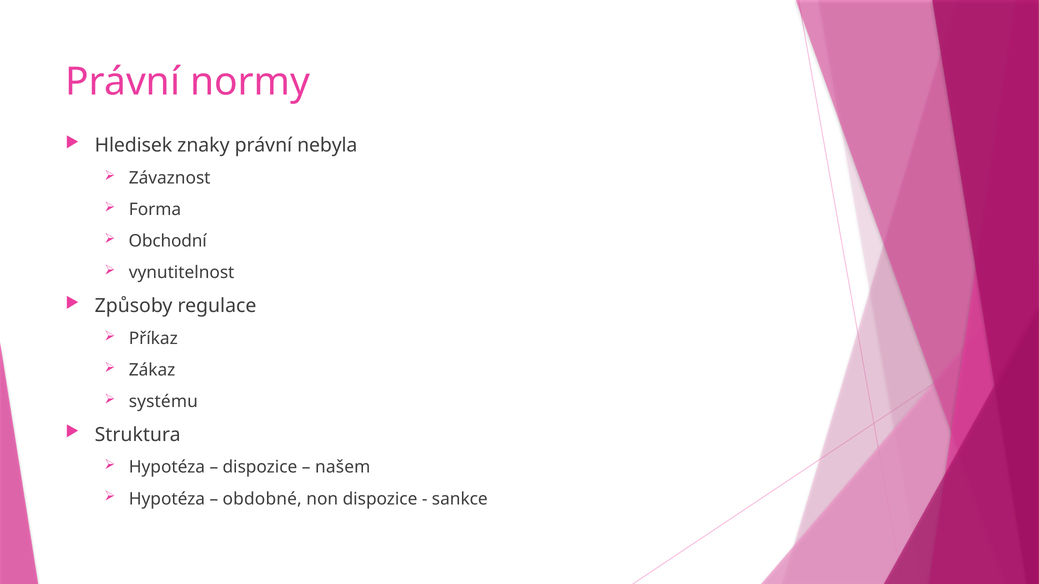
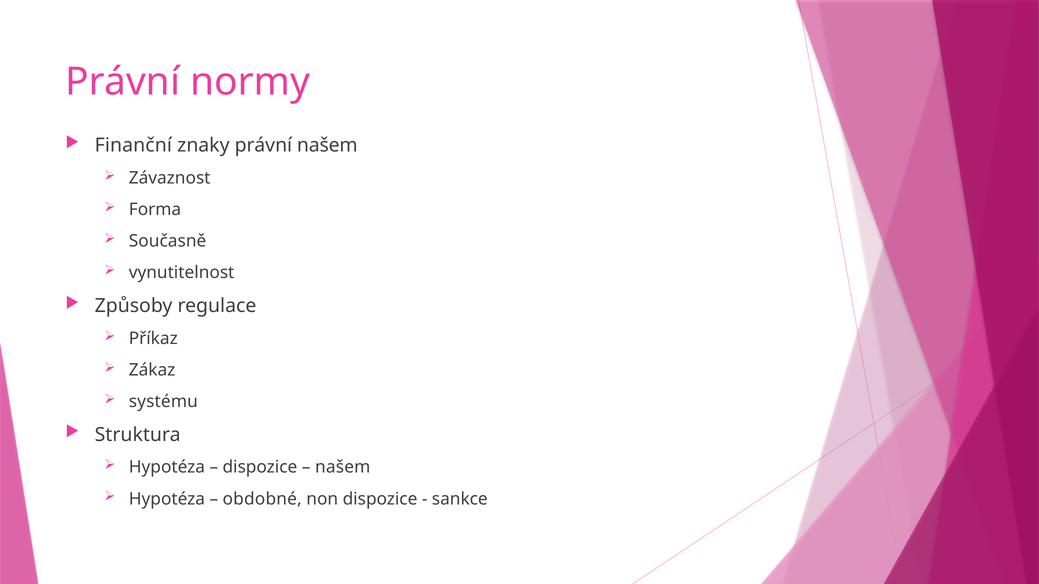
Hledisek: Hledisek -> Finanční (133, 146)
právní nebyla: nebyla -> našem (327, 146)
Obchodní: Obchodní -> Současně (168, 241)
